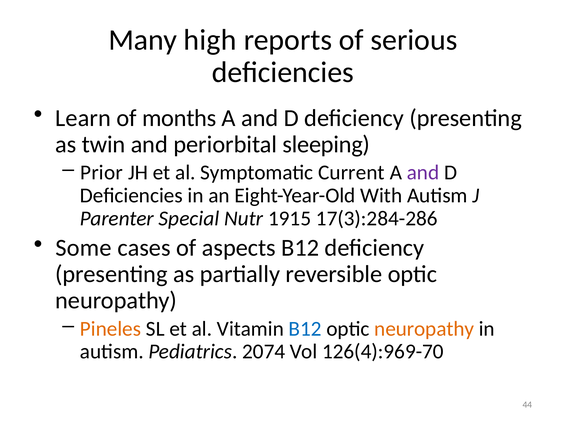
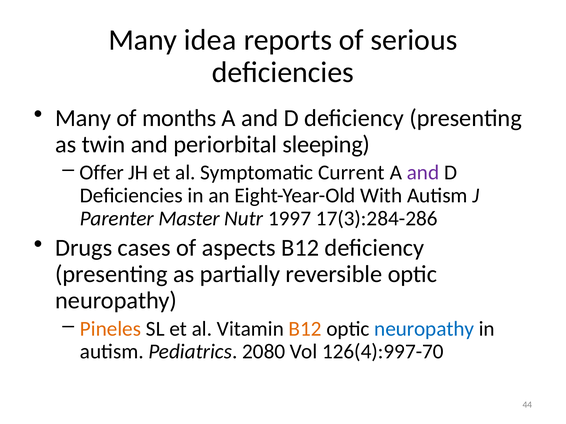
high: high -> idea (210, 40)
Learn: Learn -> Many (83, 118)
Prior: Prior -> Offer (102, 173)
Special: Special -> Master (189, 219)
1915: 1915 -> 1997 (290, 219)
Some: Some -> Drugs (84, 248)
B12 colour: blue -> orange (305, 329)
neuropathy colour: orange -> blue (424, 329)
2074: 2074 -> 2080 (264, 352)
126(4):969-70: 126(4):969-70 -> 126(4):997-70 (383, 352)
